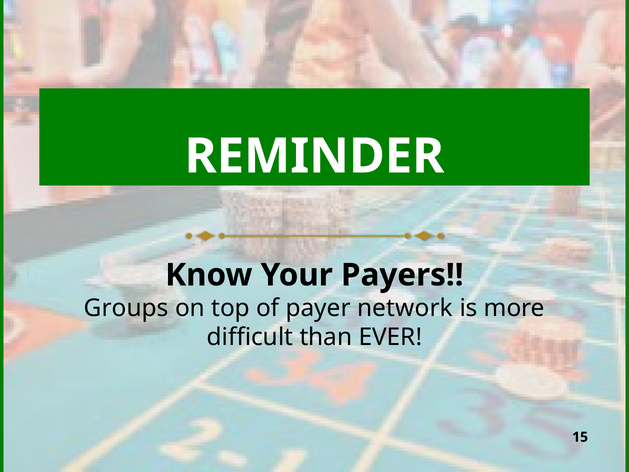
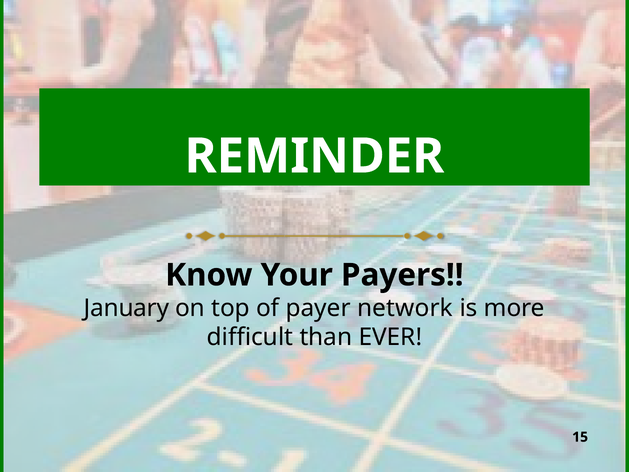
Groups: Groups -> January (126, 308)
